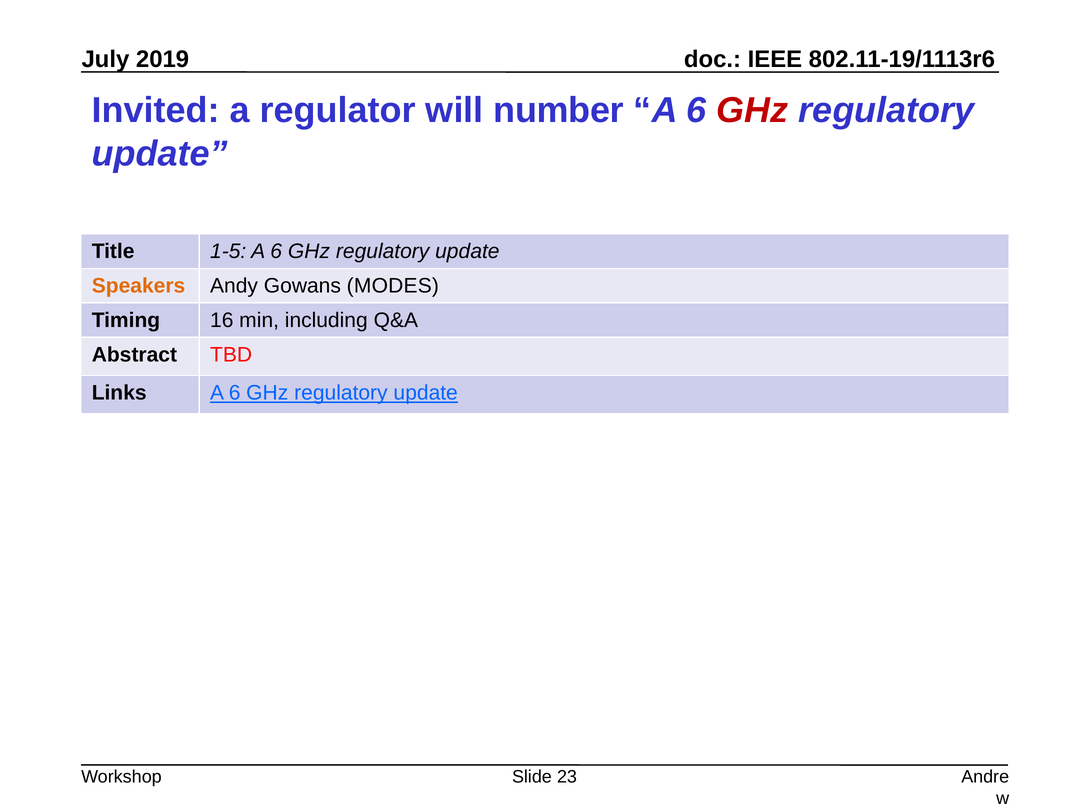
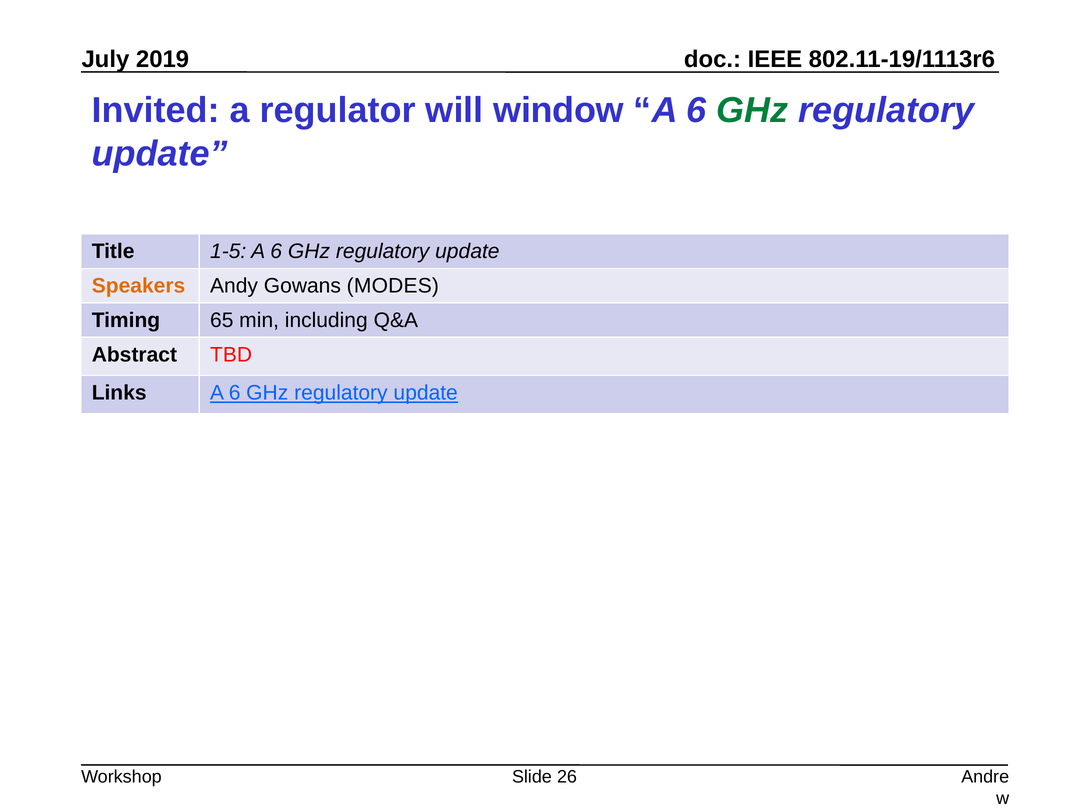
number: number -> window (559, 111)
GHz colour: red -> green (752, 111)
16: 16 -> 65 (222, 320)
23: 23 -> 26 (567, 777)
